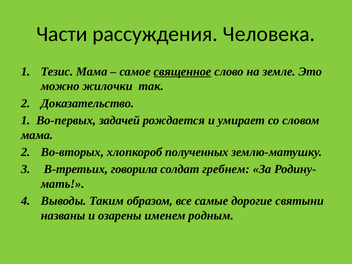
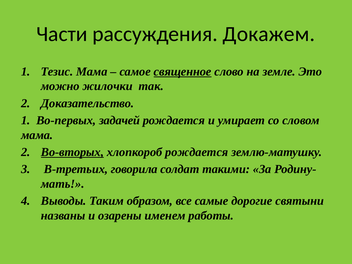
Человека: Человека -> Докажем (269, 34)
Во-вторых underline: none -> present (72, 152)
хлопкороб полученных: полученных -> рождается (197, 152)
гребнем: гребнем -> такими (226, 169)
родным: родным -> работы (211, 216)
